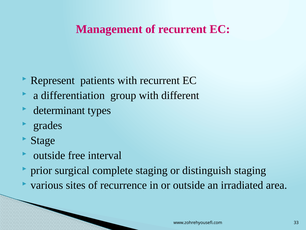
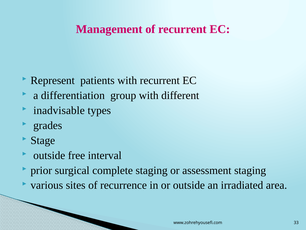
determinant: determinant -> inadvisable (59, 110)
distinguish: distinguish -> assessment (207, 170)
